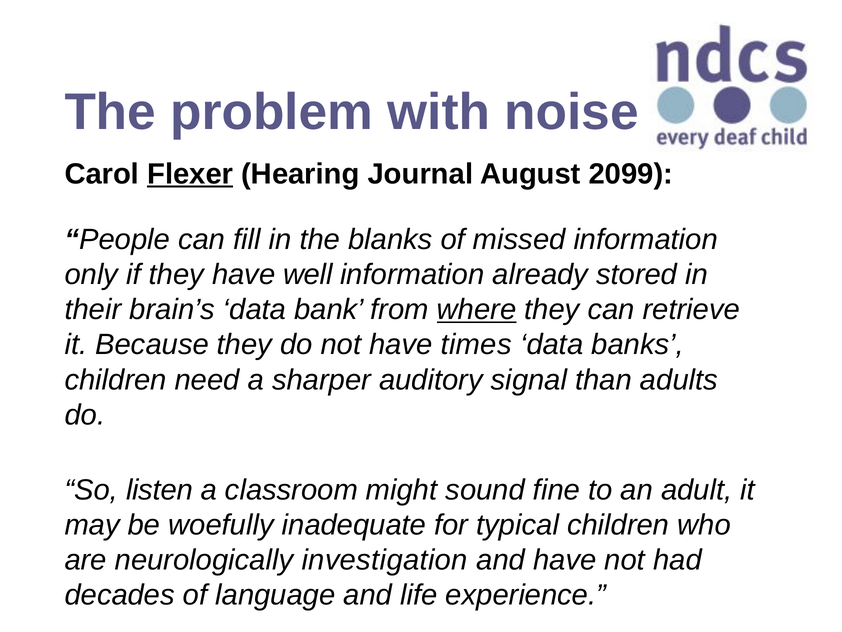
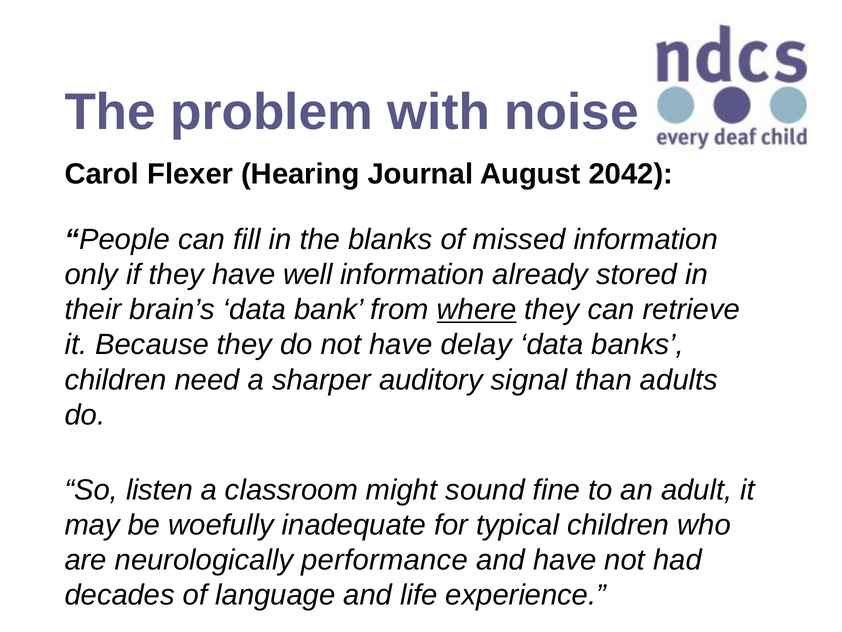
Flexer underline: present -> none (190, 174)
2099: 2099 -> 2042 (631, 174)
times: times -> delay (476, 345)
investigation: investigation -> performance (385, 560)
